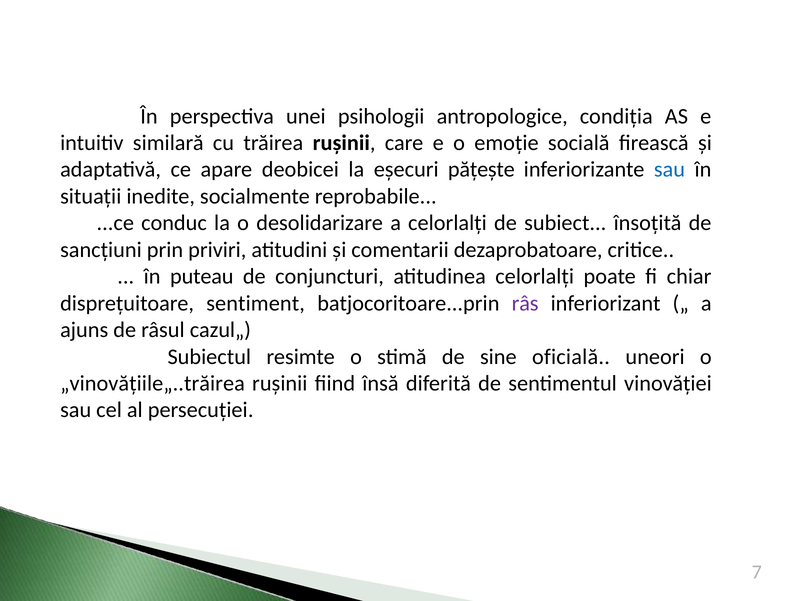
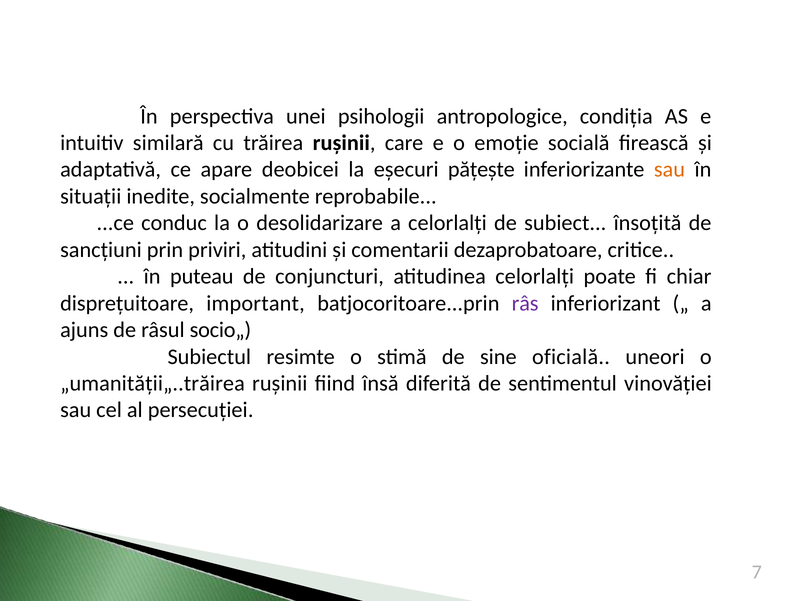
sau colour: blue -> orange (669, 170)
sentiment: sentiment -> important (256, 303)
cazul„: cazul„ -> socio„ (220, 330)
„vinovățiile„..trăirea: „vinovățiile„..trăirea -> „umanității„..trăirea (152, 384)
